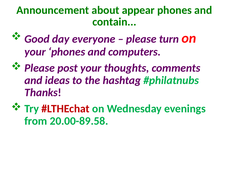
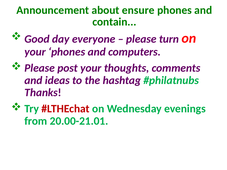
appear: appear -> ensure (138, 10)
20.00-89.58: 20.00-89.58 -> 20.00-21.01 (79, 121)
